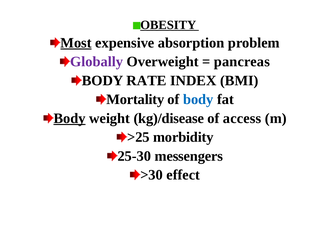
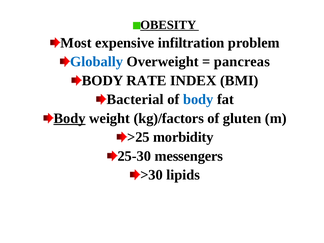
Most underline: present -> none (76, 43)
absorption: absorption -> infiltration (191, 43)
Globally colour: purple -> blue (97, 62)
Mortality: Mortality -> Bacterial (135, 99)
kg)/disease: kg)/disease -> kg)/factors (169, 118)
access: access -> gluten (242, 118)
effect: effect -> lipids (183, 175)
